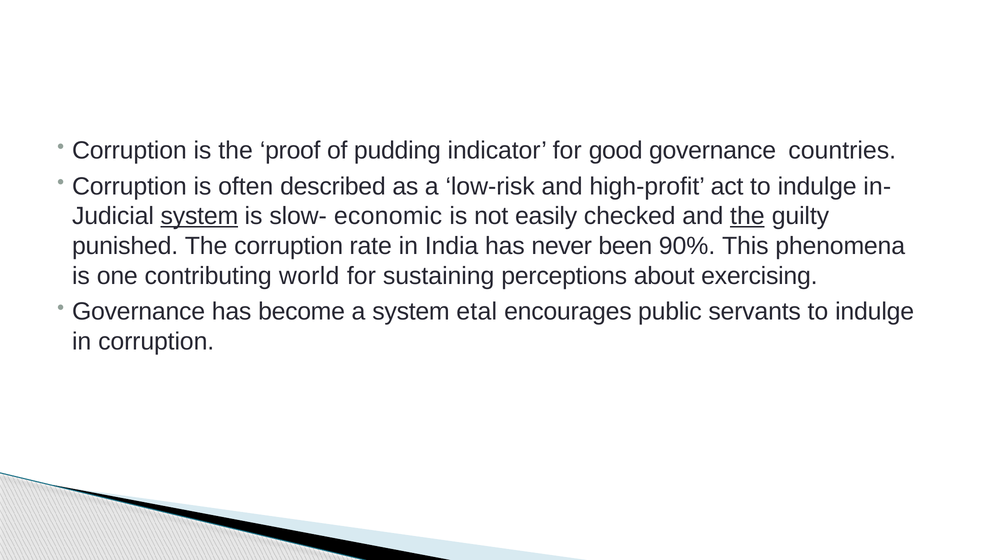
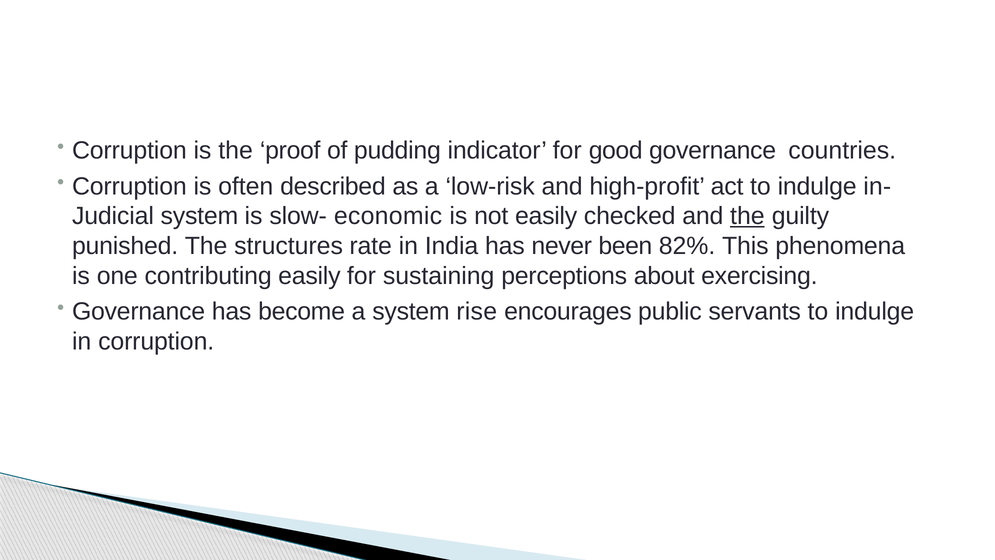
system underline: present -> none (199, 216)
The corruption: corruption -> structures (289, 246)
90%: 90% -> 82% (687, 246)
contributing world: world -> easily (309, 276)
etal: etal -> rise (477, 311)
